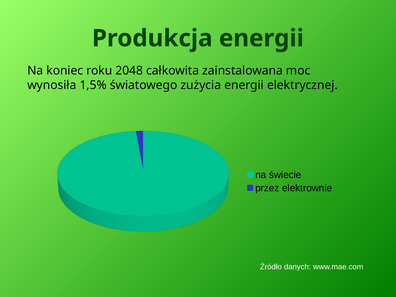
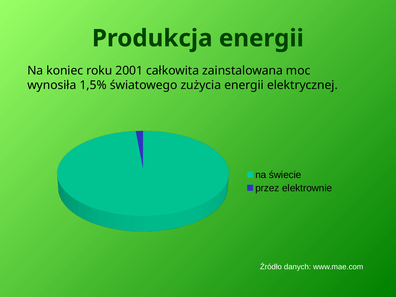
2048: 2048 -> 2001 (129, 71)
